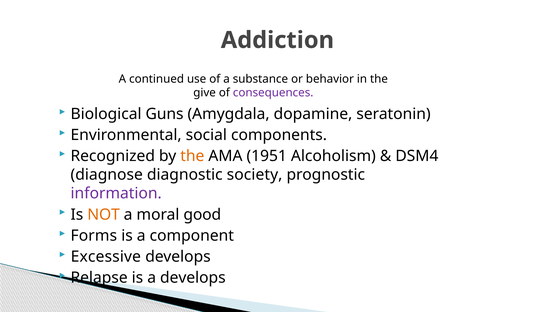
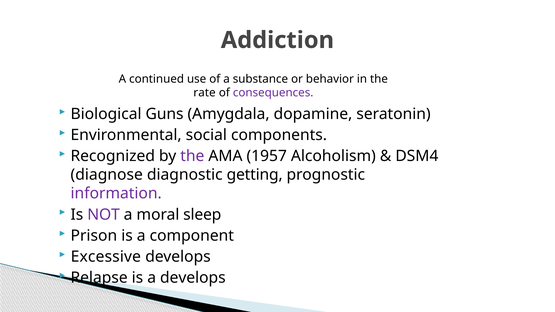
give: give -> rate (205, 93)
the colour: orange -> purple (192, 156)
1951: 1951 -> 1957 (267, 156)
society: society -> getting (255, 175)
NOT colour: orange -> purple (104, 215)
good: good -> sleep (202, 215)
Forms: Forms -> Prison (94, 236)
